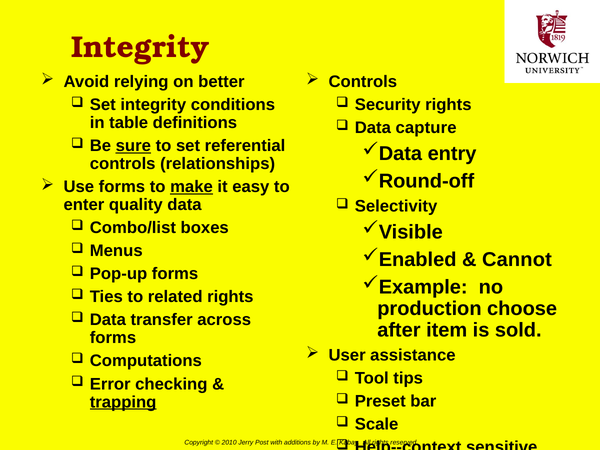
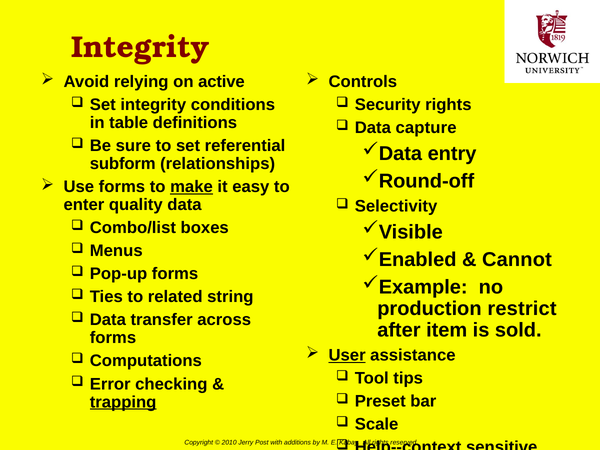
better: better -> active (221, 82)
sure underline: present -> none (133, 146)
controls: controls -> subform (123, 164)
related rights: rights -> string (230, 297)
choose: choose -> restrict (522, 309)
User underline: none -> present (347, 355)
